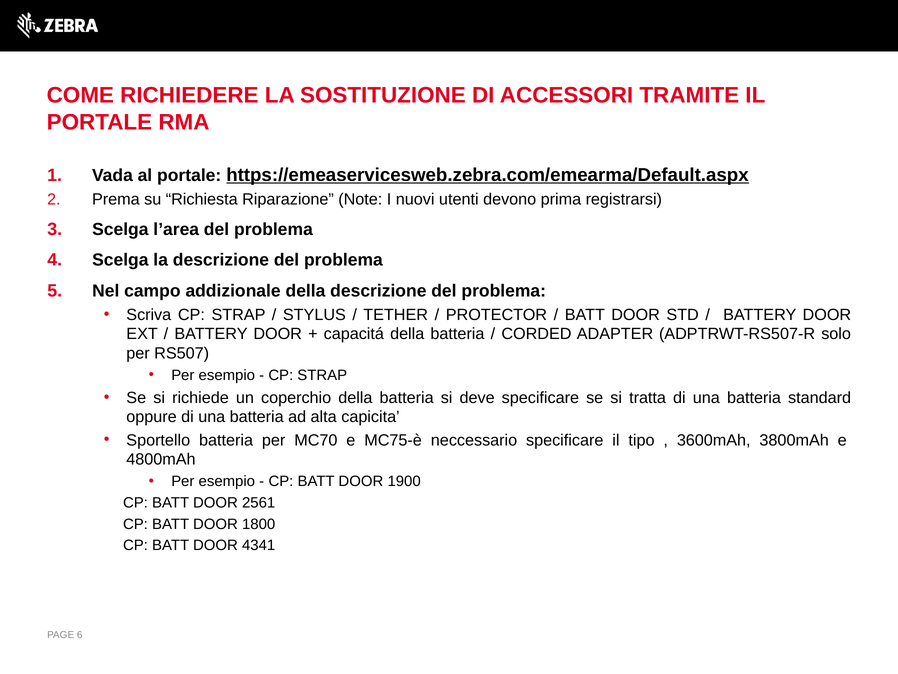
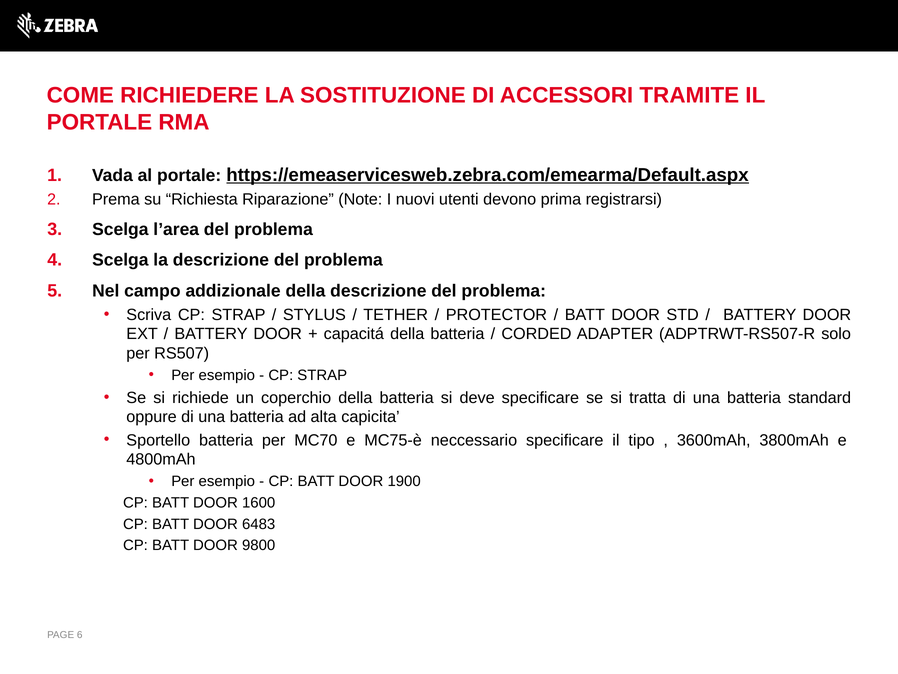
2561: 2561 -> 1600 (259, 502)
1800: 1800 -> 6483 (259, 524)
4341: 4341 -> 9800 (259, 545)
